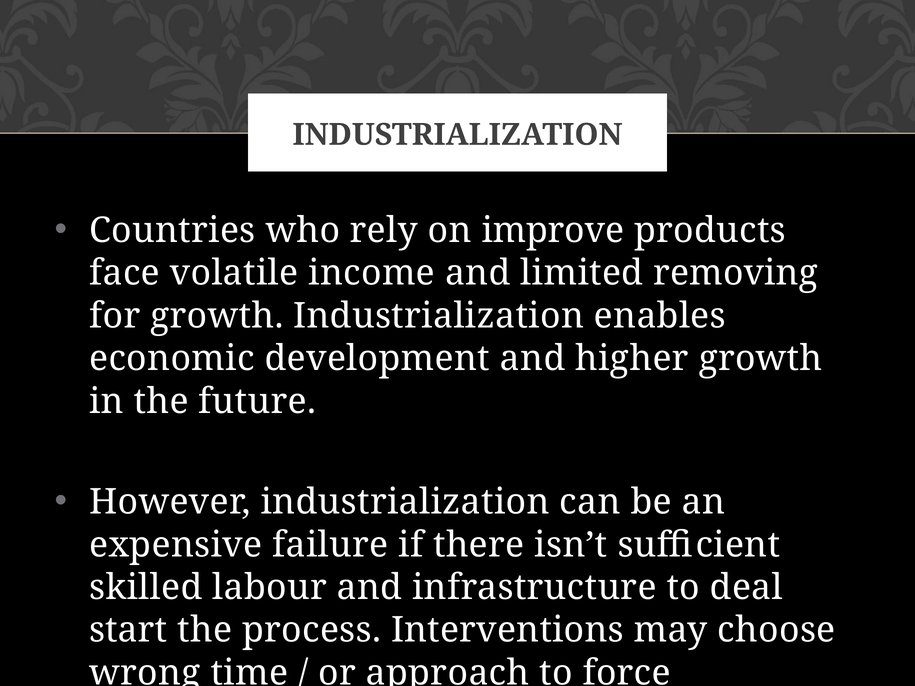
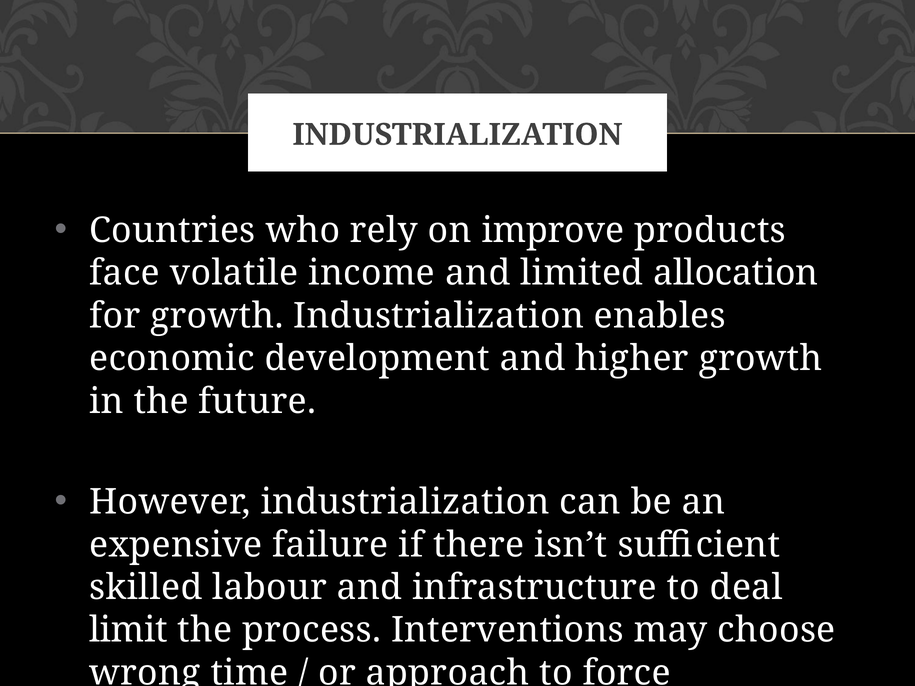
removing: removing -> allocation (736, 273)
start: start -> limit (128, 630)
